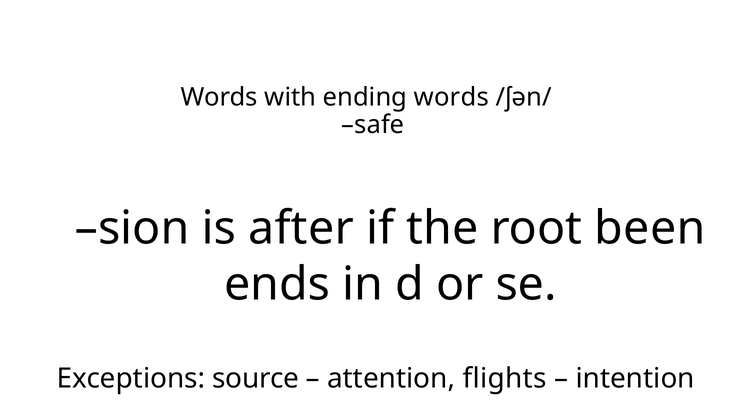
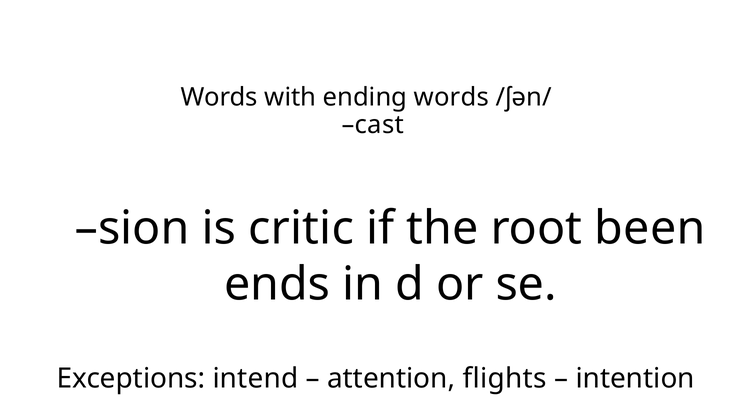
safe: safe -> cast (373, 125)
after: after -> critic (301, 228)
source: source -> intend (255, 378)
